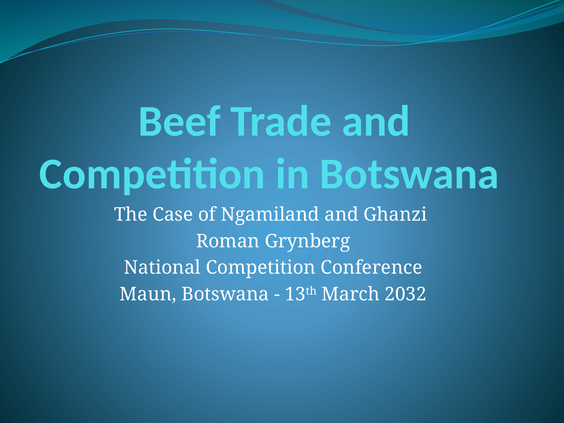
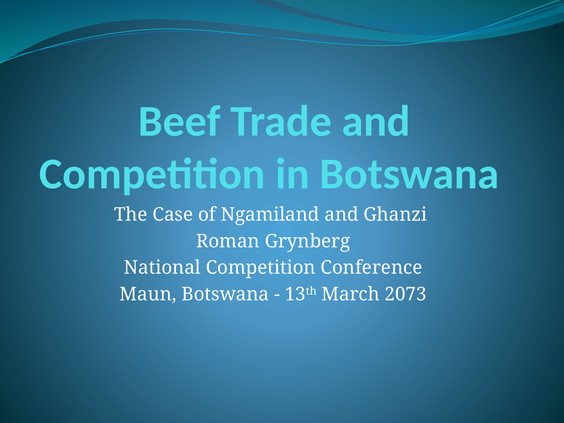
2032: 2032 -> 2073 (406, 294)
